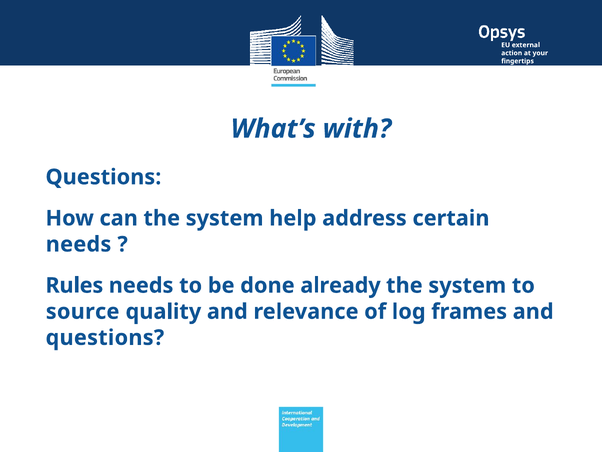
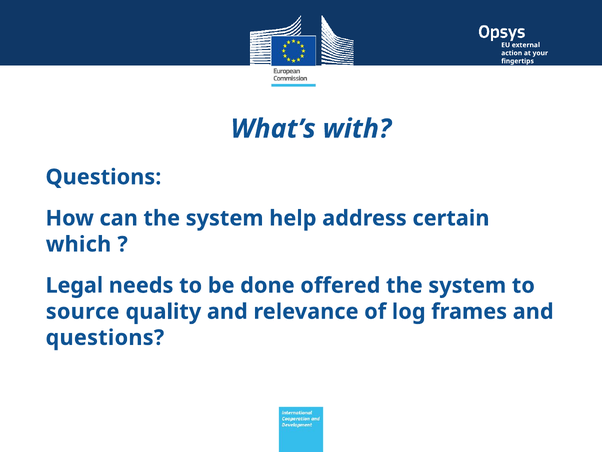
needs: needs -> which (79, 244)
Rules: Rules -> Legal (74, 285)
already: already -> offered (340, 285)
